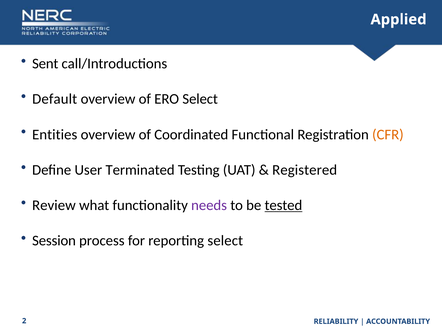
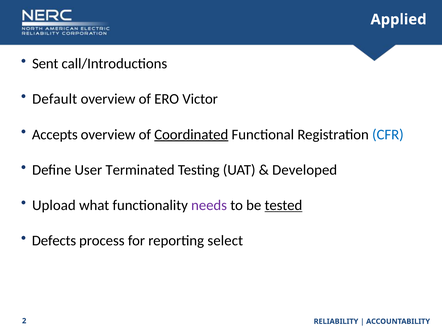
ERO Select: Select -> Victor (200, 99)
Entities: Entities -> Accepts (55, 134)
Coordinated underline: none -> present (191, 134)
CFR colour: orange -> blue (388, 134)
Registered: Registered -> Developed (305, 170)
Review: Review -> Upload (54, 205)
Session: Session -> Defects (54, 240)
